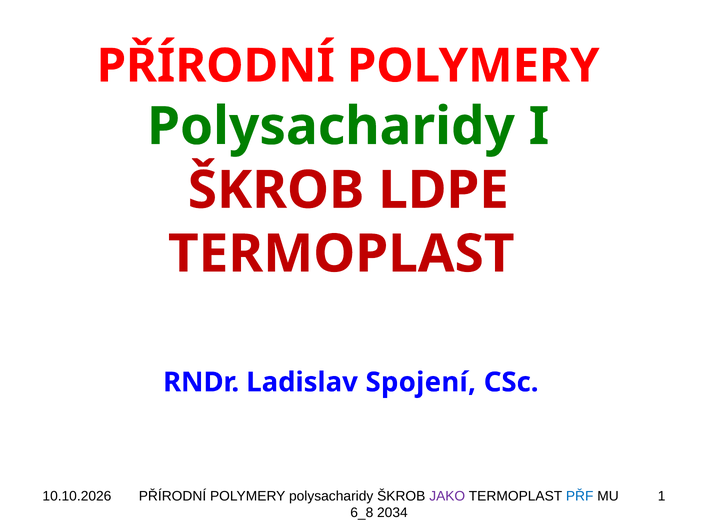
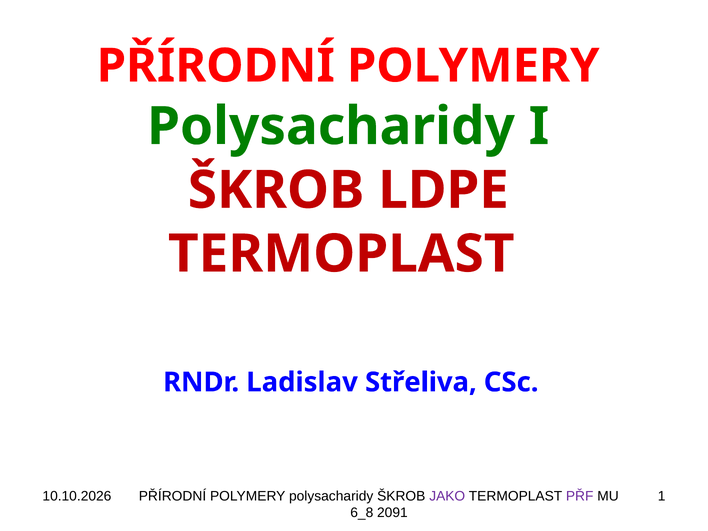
Spojení: Spojení -> Střeliva (421, 382)
PŘF colour: blue -> purple (580, 496)
2034: 2034 -> 2091 (392, 513)
